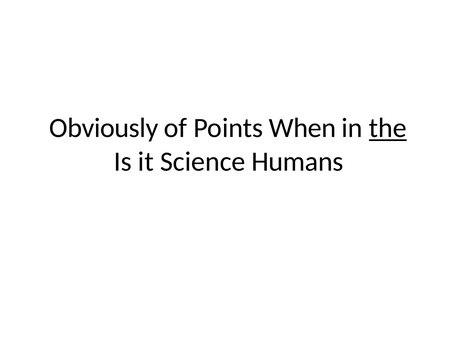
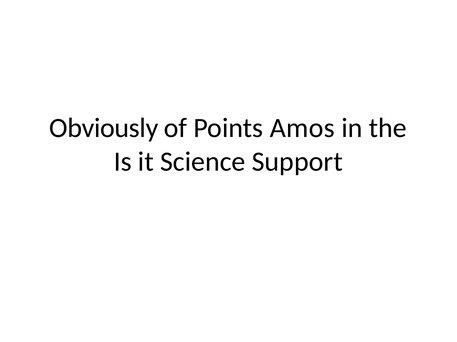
When: When -> Amos (302, 128)
the underline: present -> none (388, 128)
Humans: Humans -> Support (297, 162)
